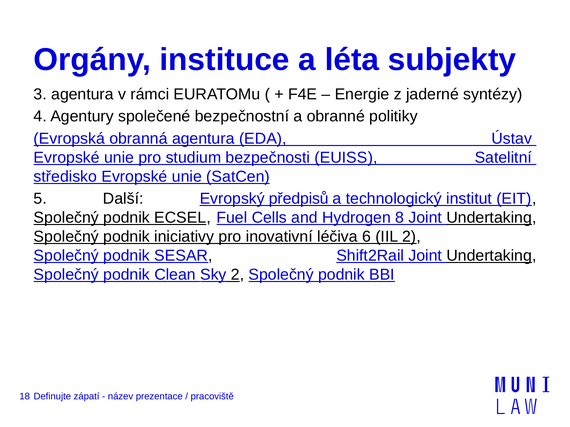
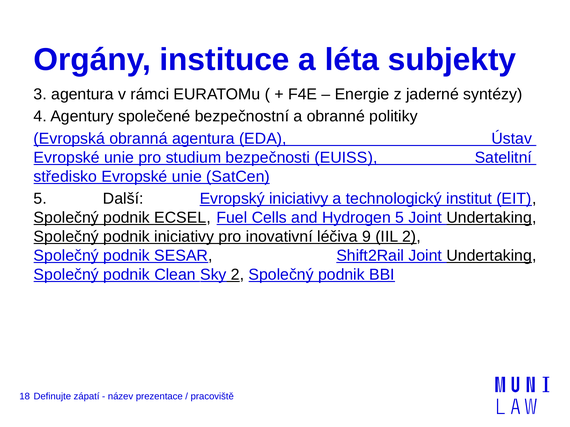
Evropský předpisů: předpisů -> iniciativy (299, 199)
Hydrogen 8: 8 -> 5 (400, 218)
6: 6 -> 9 (367, 237)
